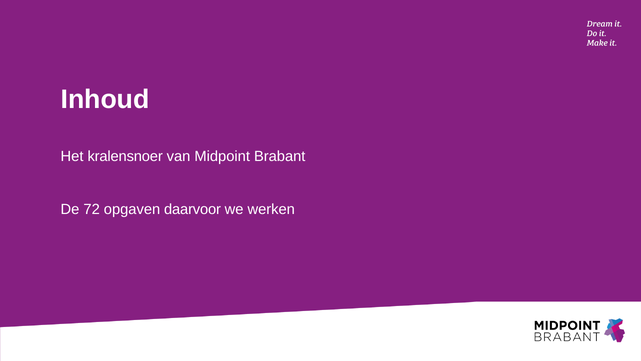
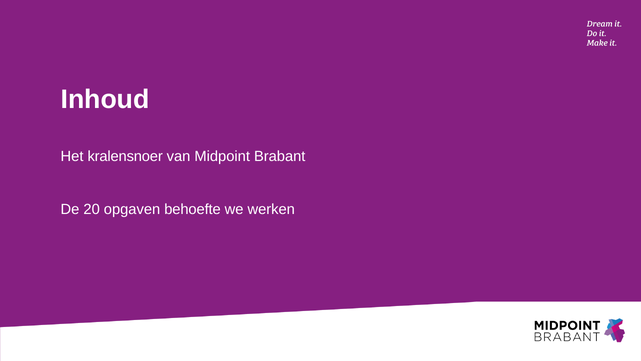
72: 72 -> 20 (92, 209)
daarvoor: daarvoor -> behoefte (193, 209)
